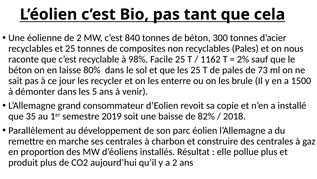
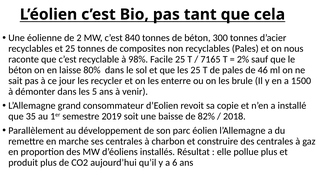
1162: 1162 -> 7165 (210, 59)
73: 73 -> 46 (263, 70)
a 2: 2 -> 6 (175, 162)
